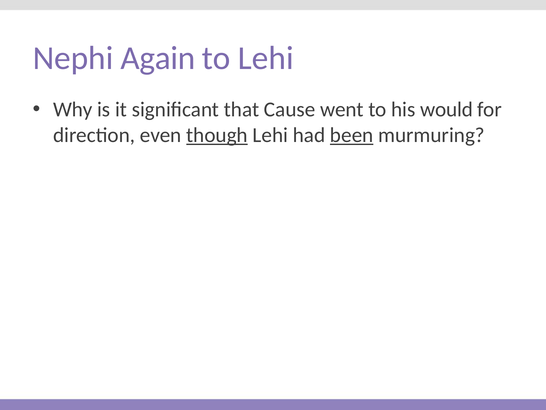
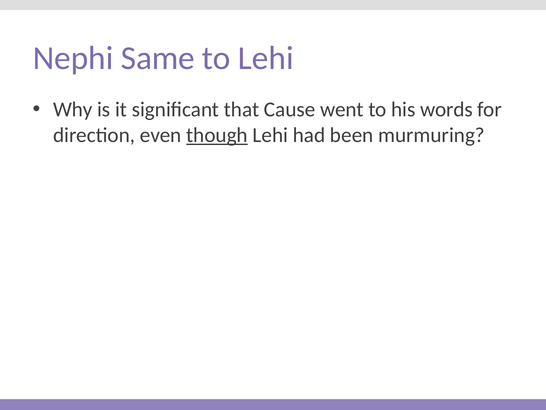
Again: Again -> Same (158, 58)
would: would -> words (447, 109)
been underline: present -> none (352, 135)
